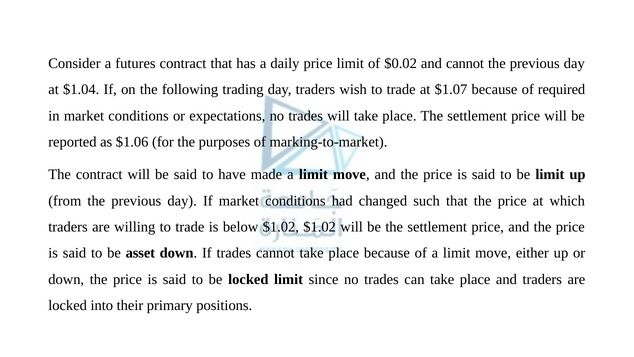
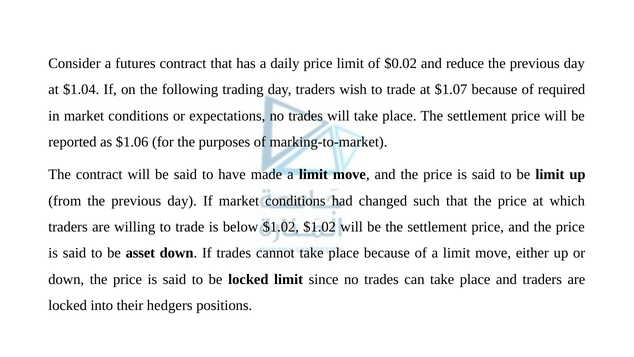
and cannot: cannot -> reduce (465, 63)
primary: primary -> hedgers (170, 305)
